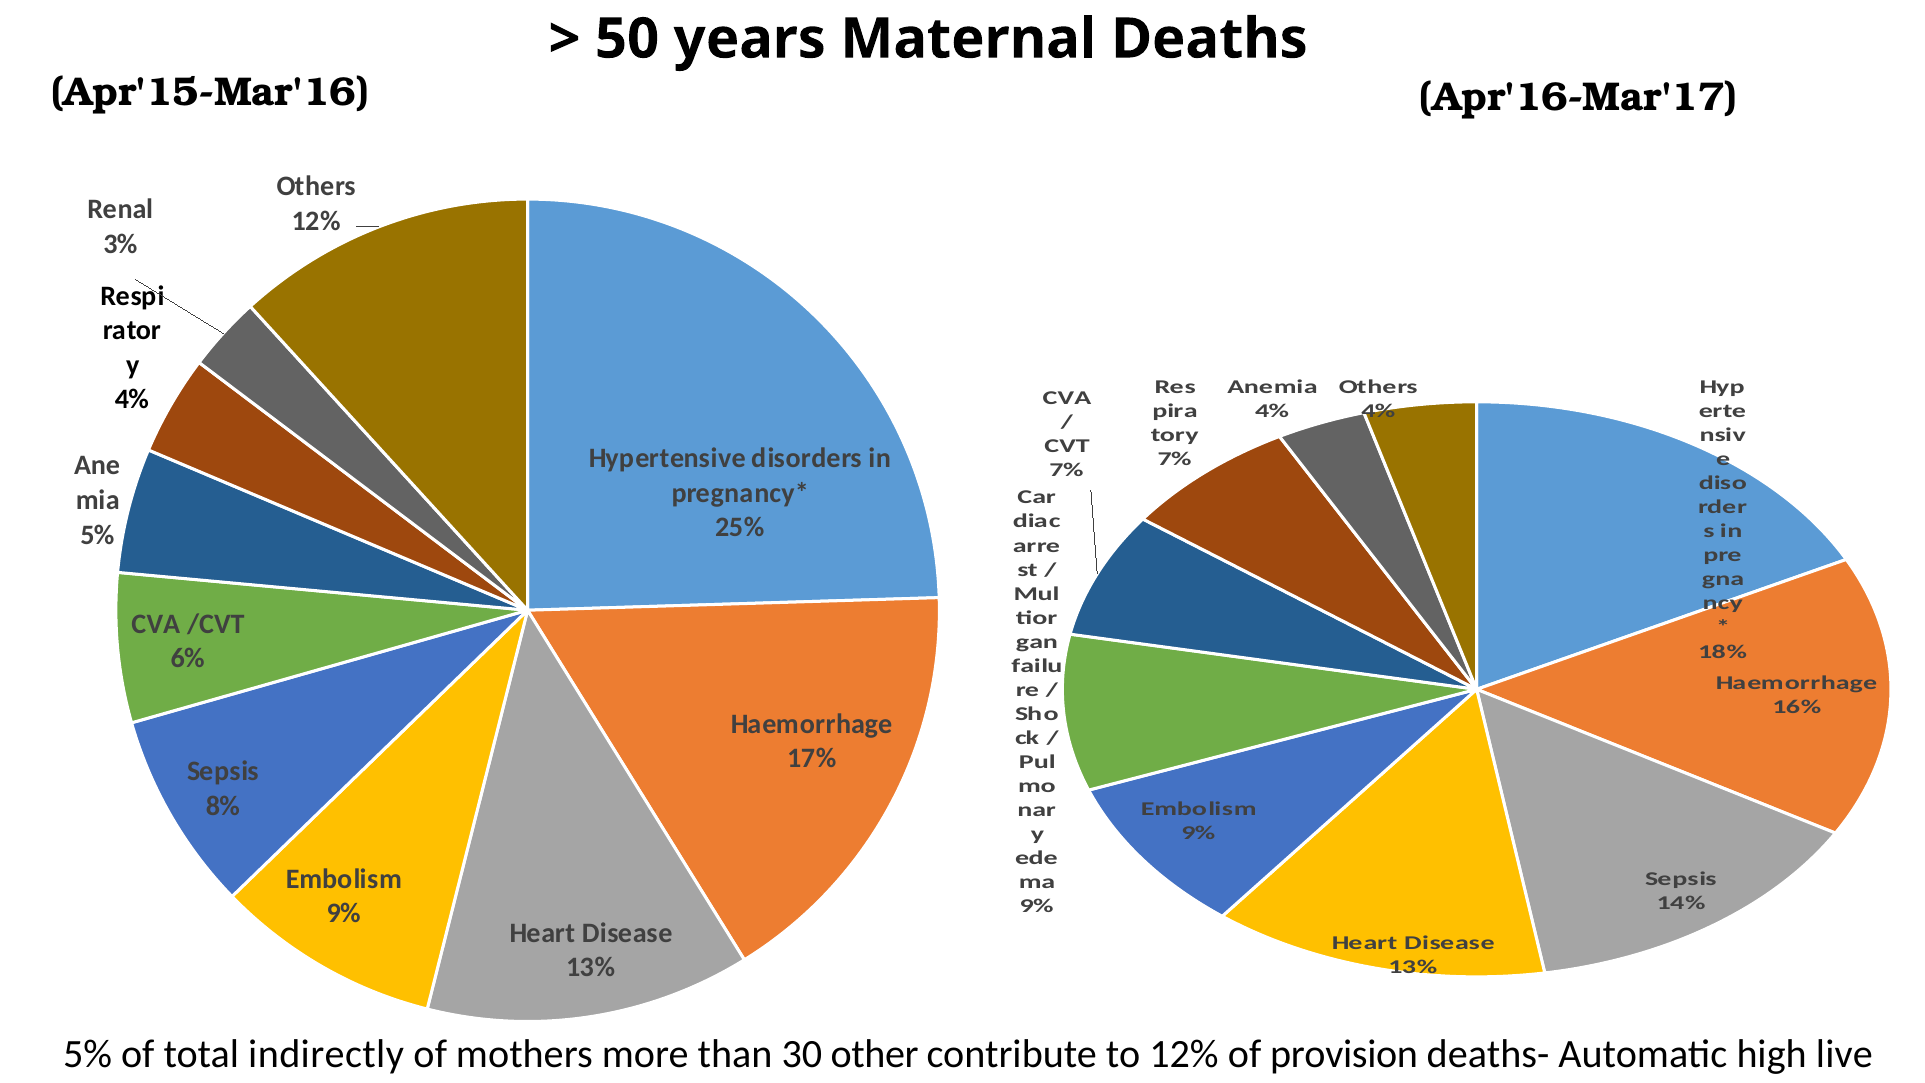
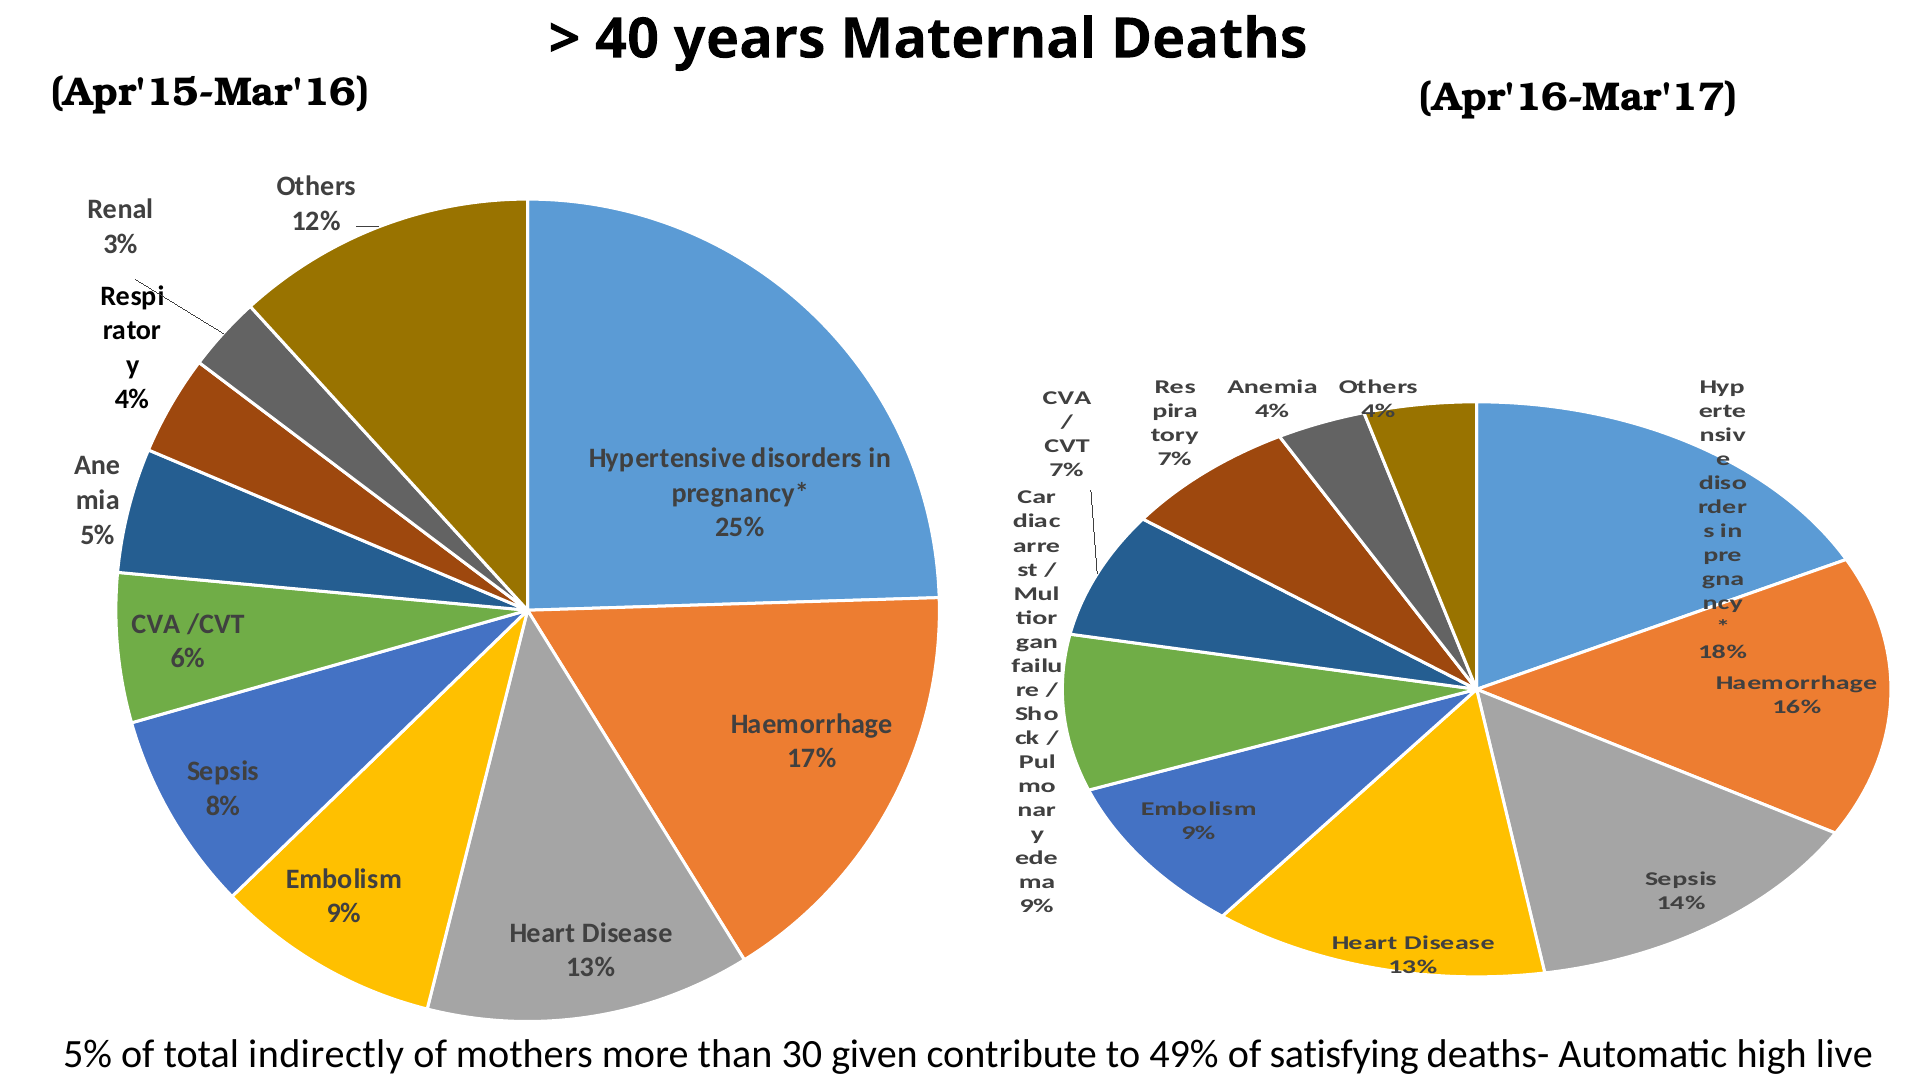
50: 50 -> 40 (627, 39)
other: other -> given (875, 1054)
to 12%: 12% -> 49% (1184, 1054)
provision: provision -> satisfying (1344, 1054)
